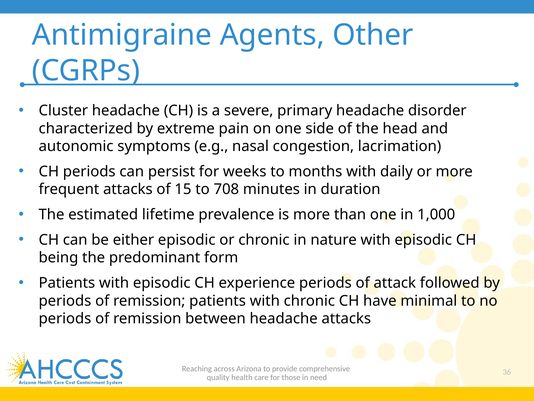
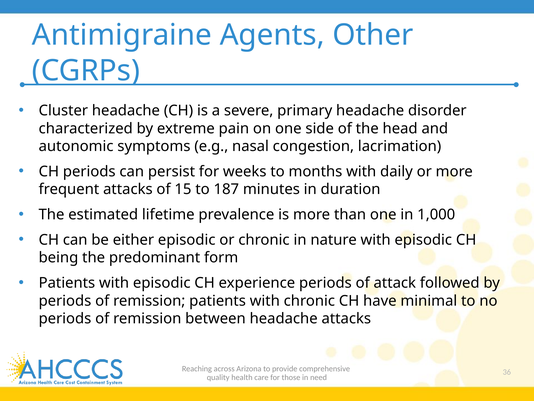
708: 708 -> 187 (226, 189)
